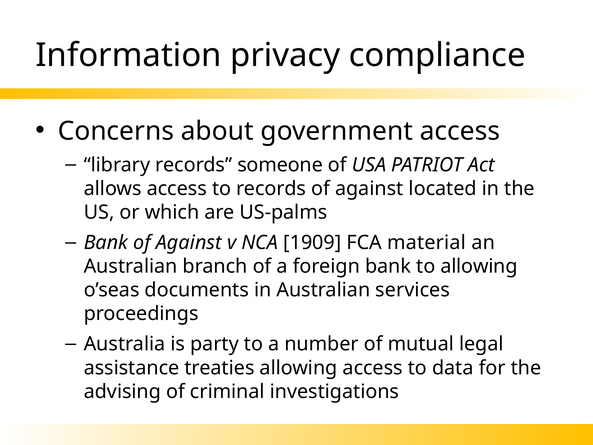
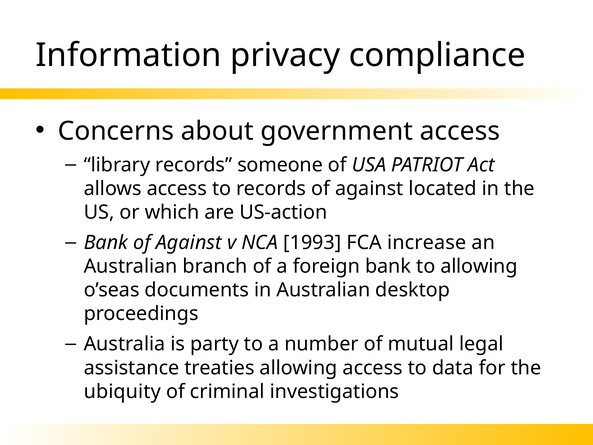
US-palms: US-palms -> US-action (283, 212)
1909: 1909 -> 1993 (312, 242)
material: material -> increase (427, 242)
services: services -> desktop (413, 290)
advising: advising -> ubiquity (122, 391)
